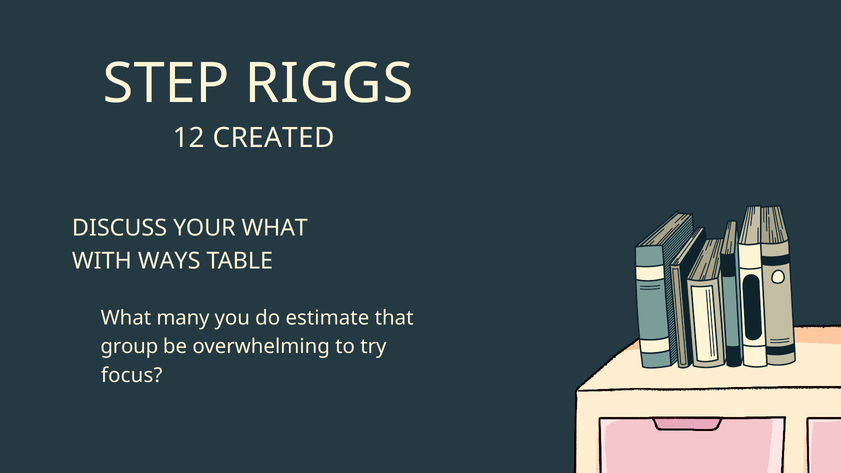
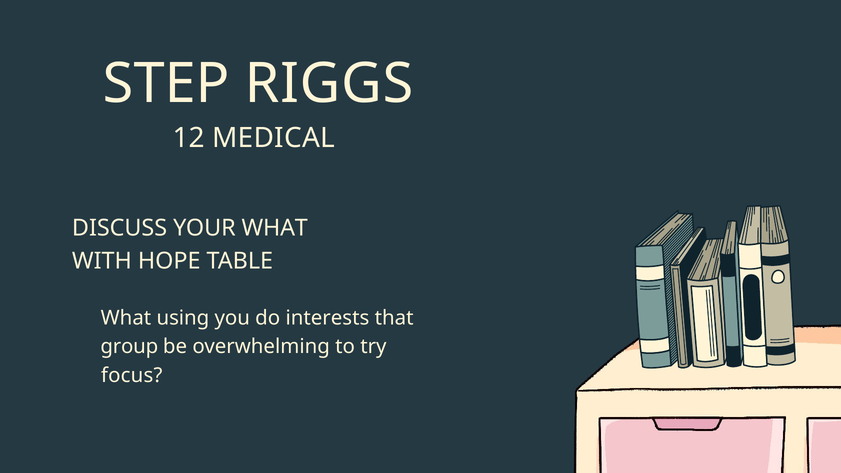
CREATED: CREATED -> MEDICAL (274, 138)
WAYS: WAYS -> HOPE (169, 261)
many: many -> using (183, 318)
estimate: estimate -> interests (327, 318)
